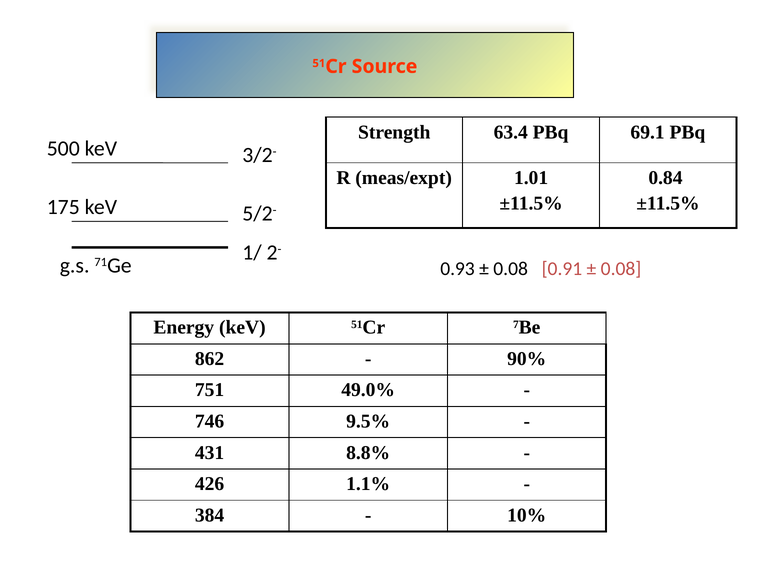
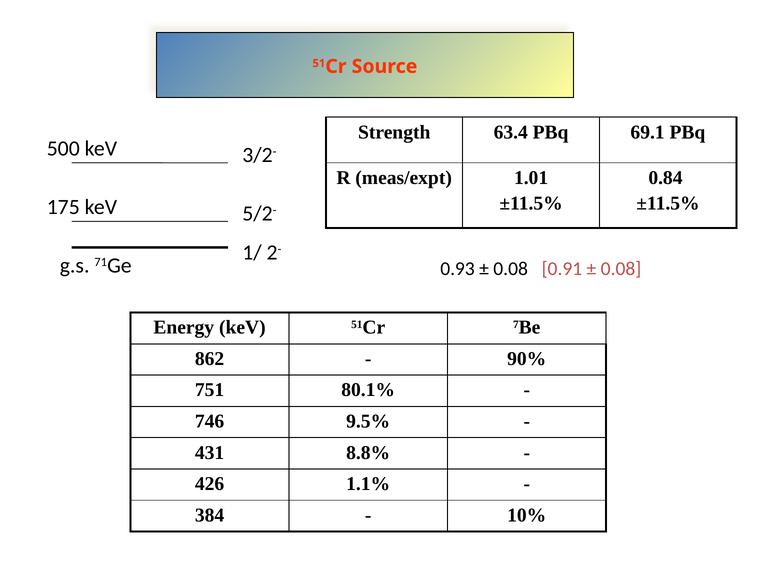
49.0%: 49.0% -> 80.1% (368, 390)
